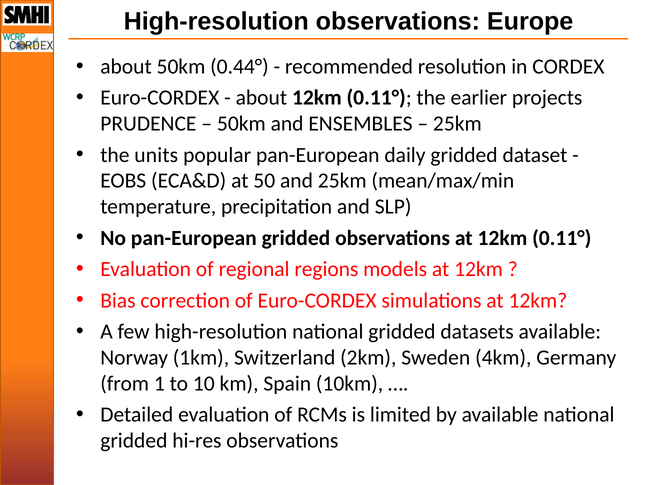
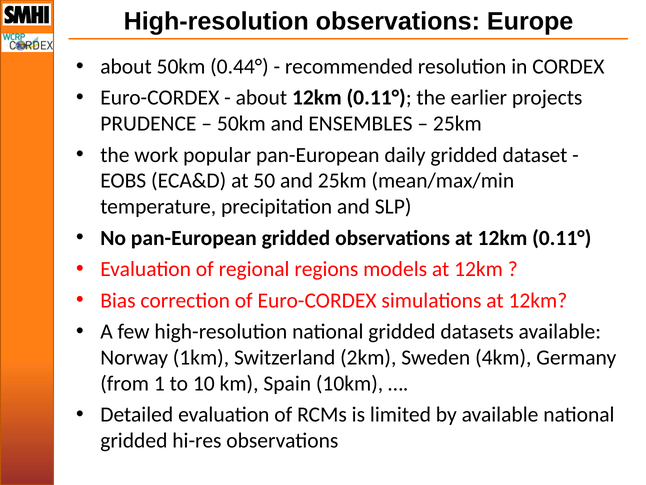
units: units -> work (156, 155)
